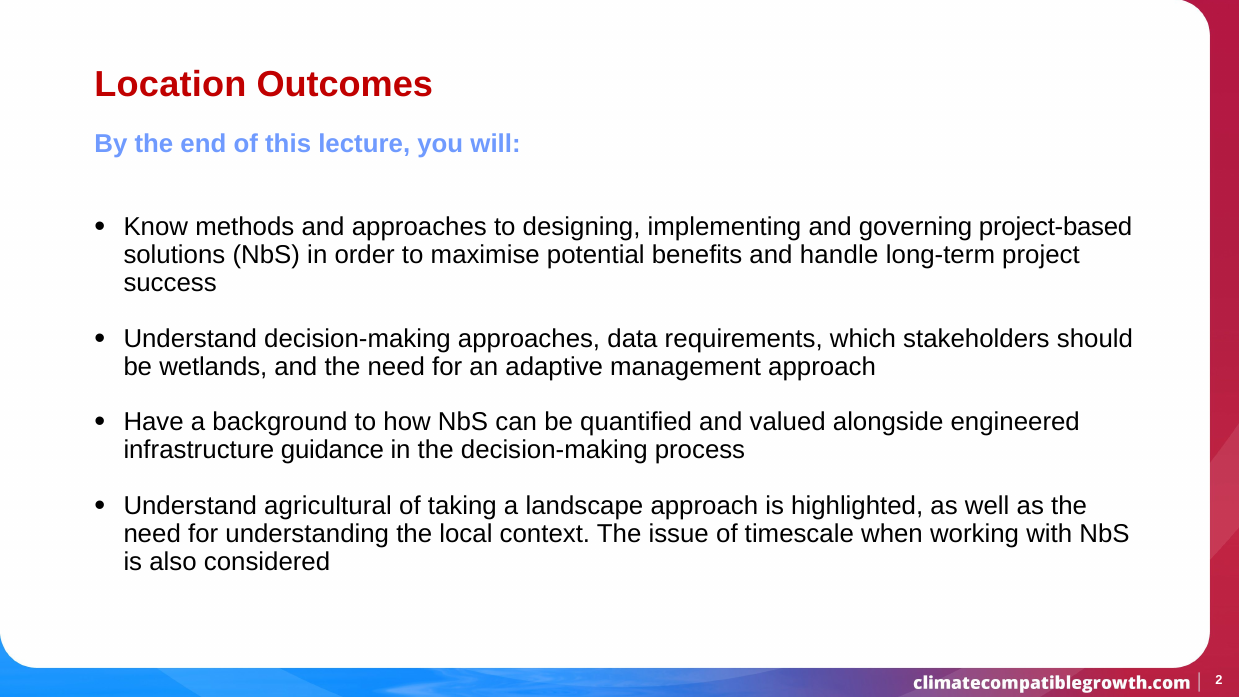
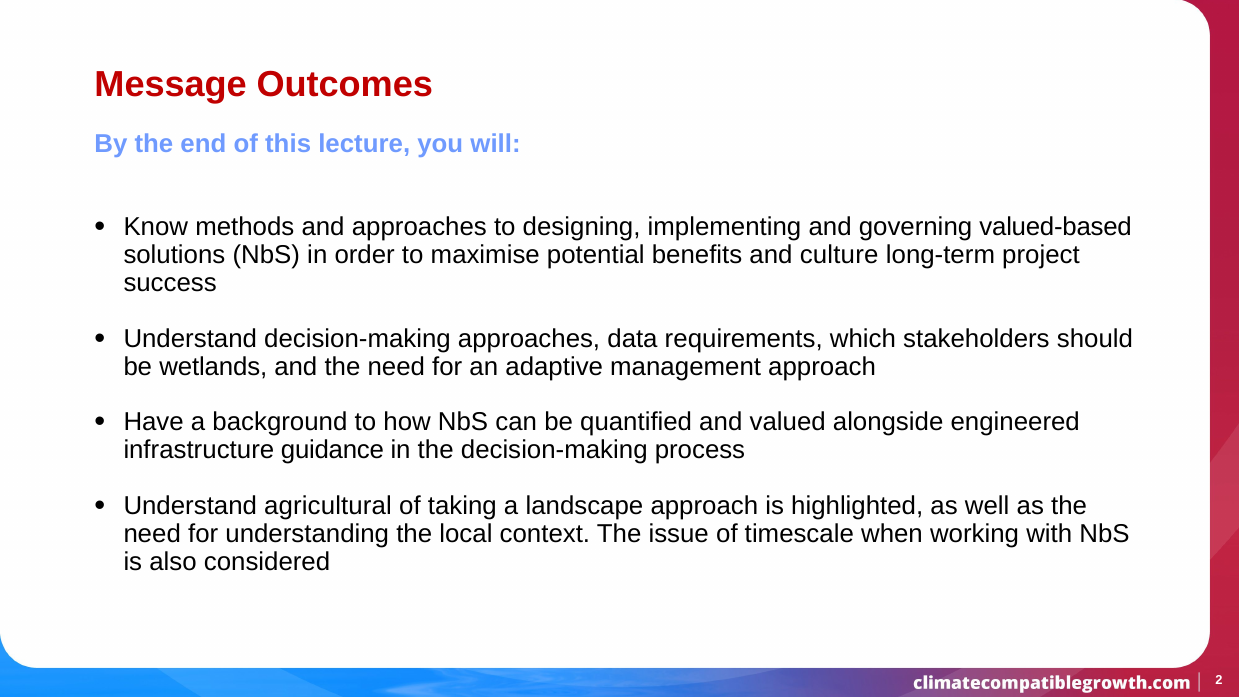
Location: Location -> Message (171, 85)
project-based: project-based -> valued-based (1056, 227)
handle: handle -> culture (839, 255)
